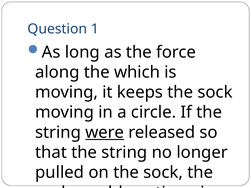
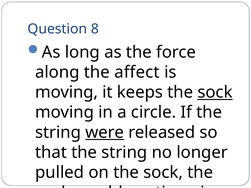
1: 1 -> 8 (95, 29)
which: which -> affect (137, 72)
sock underline: none -> present (215, 92)
